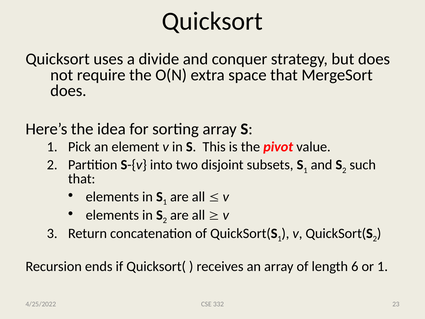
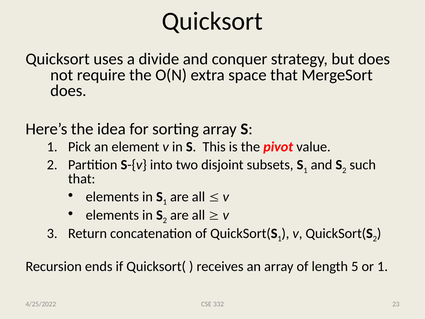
6: 6 -> 5 (355, 266)
